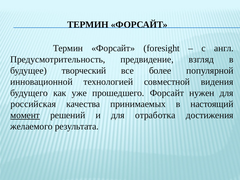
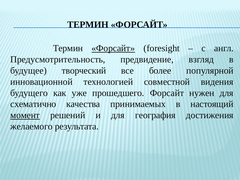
Форсайт underline: none -> present (113, 48)
российская: российская -> схематично (33, 104)
отработка: отработка -> география (155, 115)
